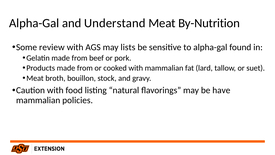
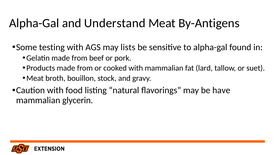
By-Nutrition: By-Nutrition -> By-Antigens (209, 23)
review: review -> testing (52, 47)
policies: policies -> glycerin (78, 100)
